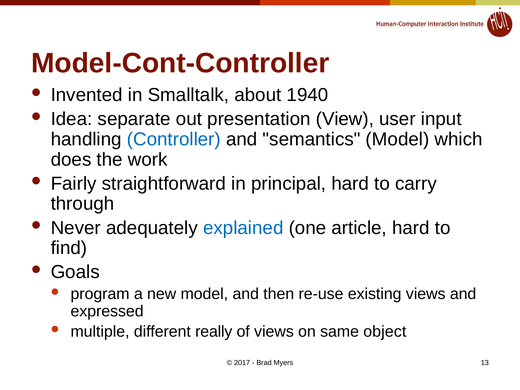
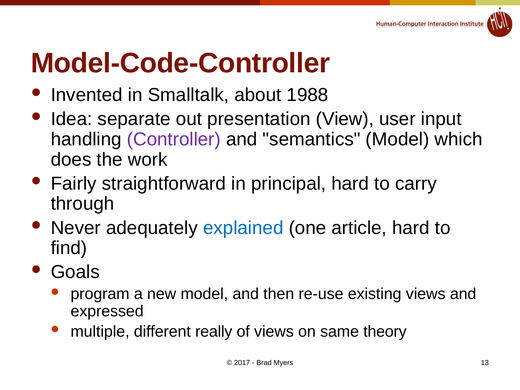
Model-Cont-Controller: Model-Cont-Controller -> Model-Code-Controller (180, 63)
1940: 1940 -> 1988 (308, 95)
Controller colour: blue -> purple (174, 139)
object: object -> theory (385, 331)
